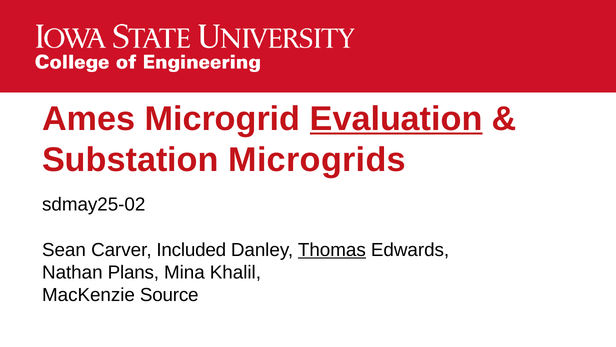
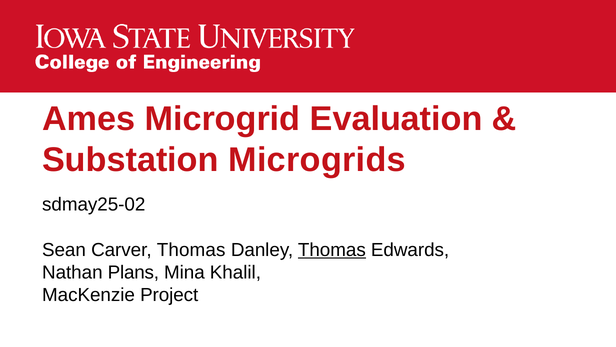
Evaluation underline: present -> none (396, 119)
Carver Included: Included -> Thomas (191, 250)
Source: Source -> Project (169, 295)
